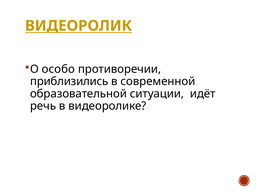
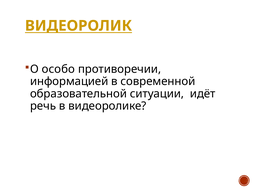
приблизились: приблизились -> информацией (69, 81)
